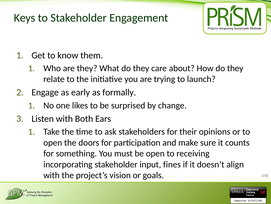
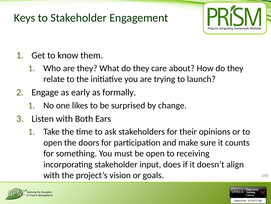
fines: fines -> does (172, 164)
